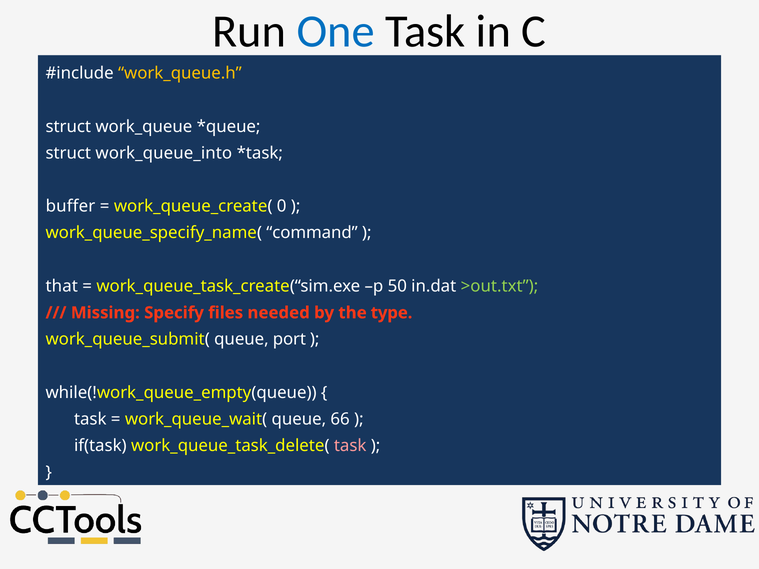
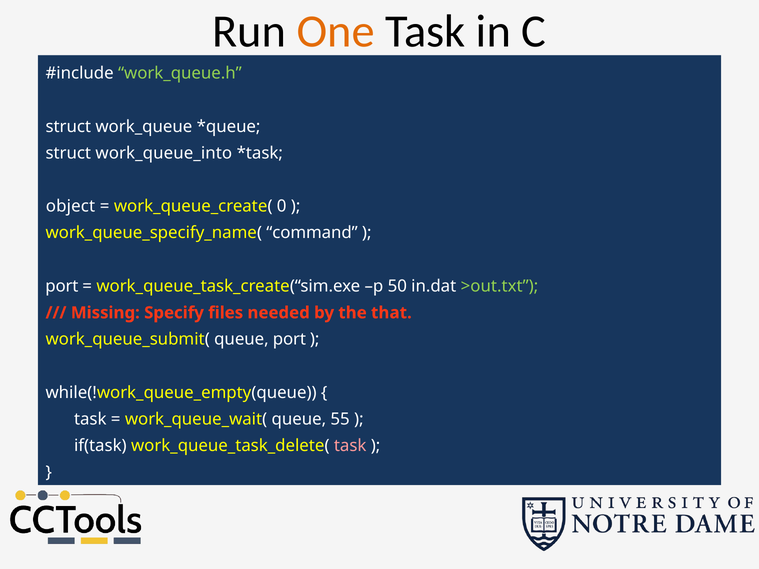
One colour: blue -> orange (336, 32)
work_queue.h colour: yellow -> light green (180, 73)
buffer: buffer -> object (70, 206)
that: that -> port (62, 286)
type: type -> that (391, 313)
66: 66 -> 55 (340, 419)
